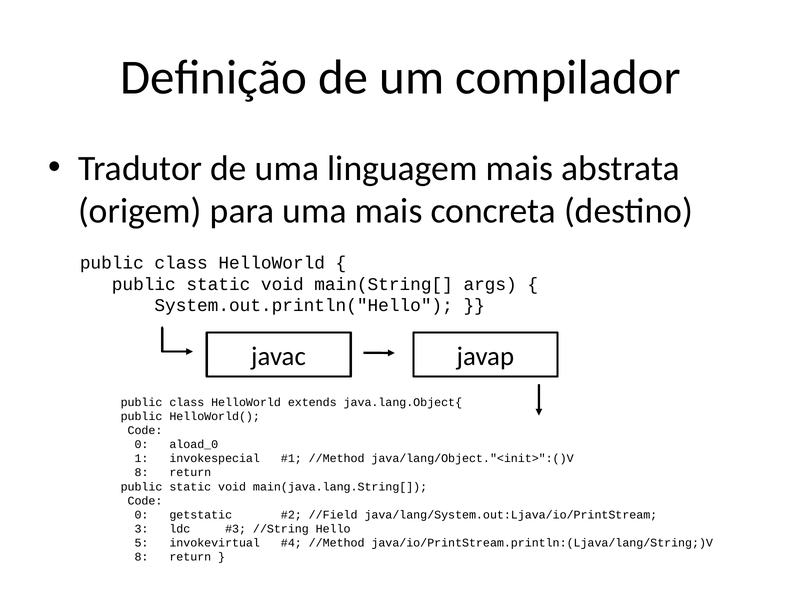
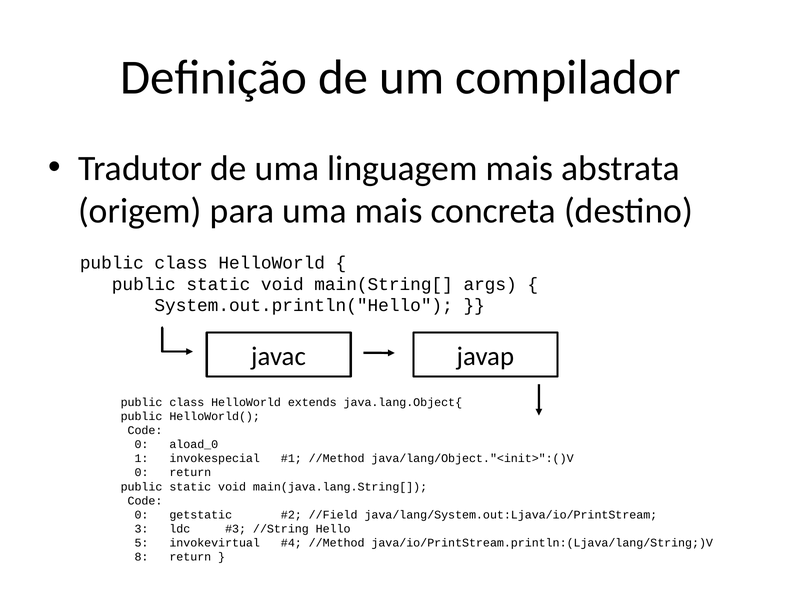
8: 8 -> 0 (142, 472)
